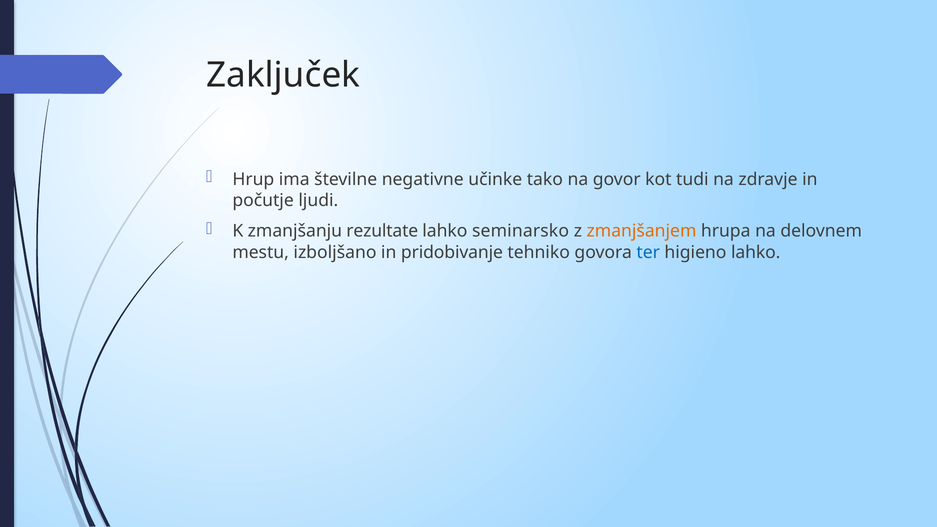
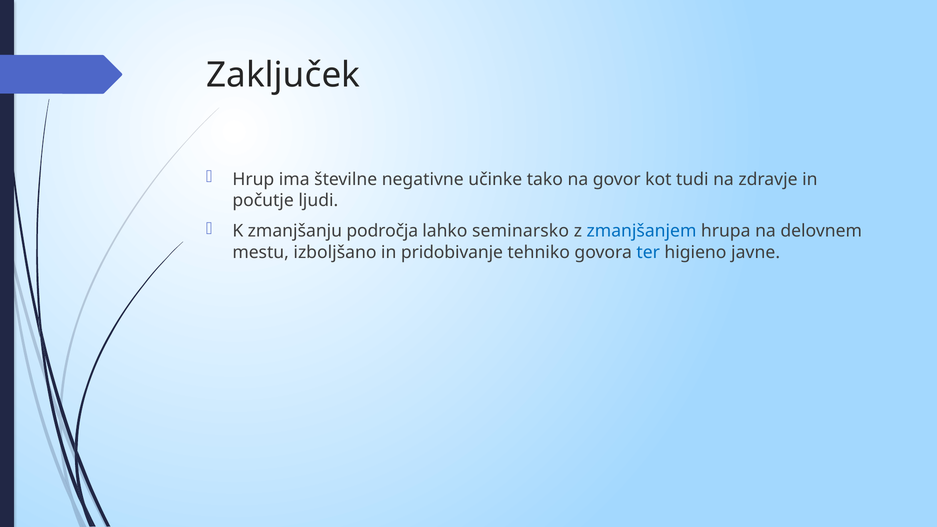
rezultate: rezultate -> področja (382, 231)
zmanjšanjem colour: orange -> blue (642, 231)
higieno lahko: lahko -> javne (756, 252)
